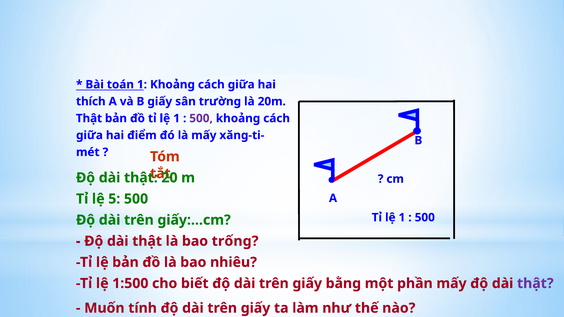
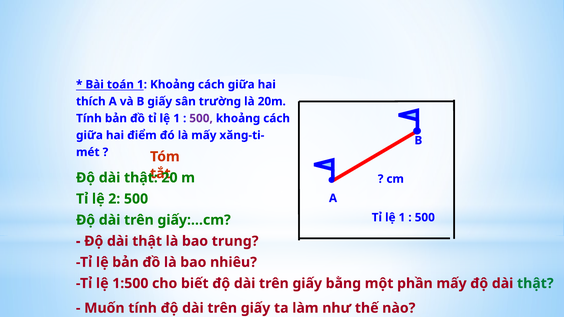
Thật: Thật -> Tính (89, 118)
5: 5 -> 2 (114, 199)
trống: trống -> trung (235, 241)
thật colour: purple -> green (535, 284)
